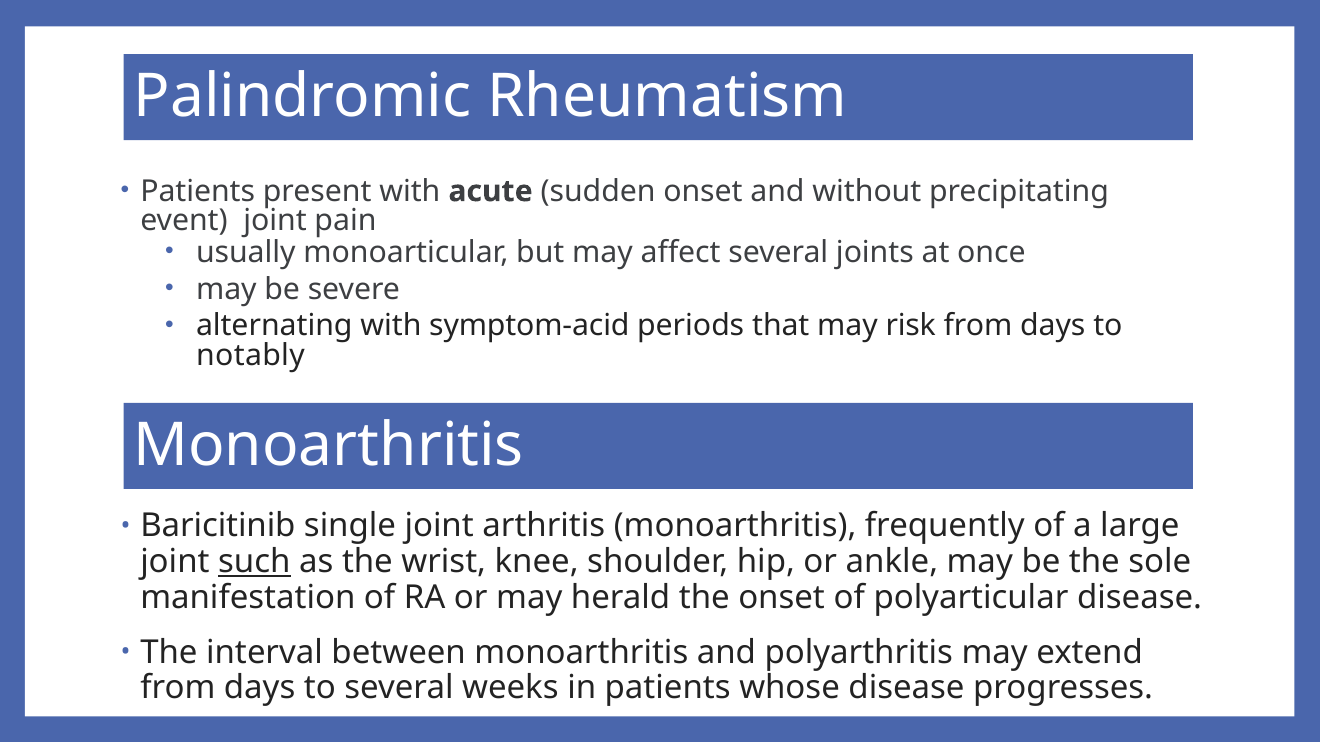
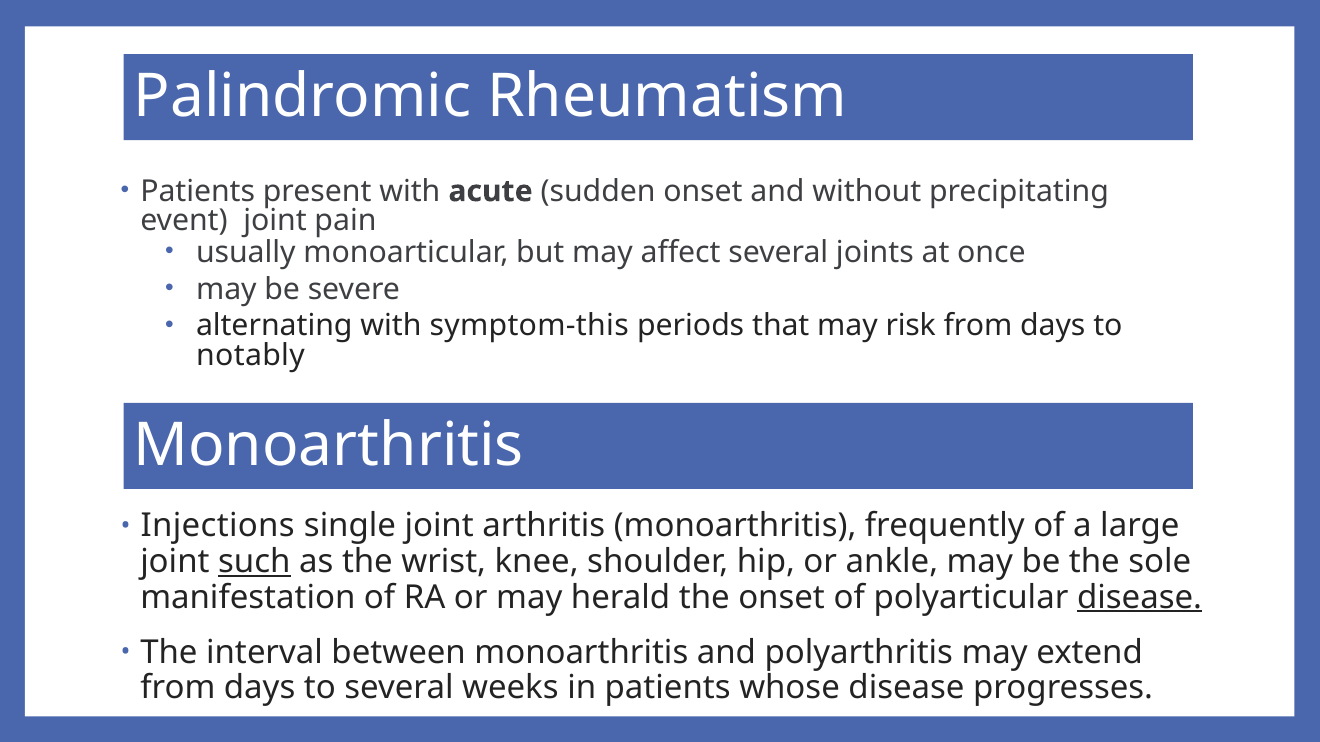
symptom-acid: symptom-acid -> symptom-this (529, 326)
Baricitinib: Baricitinib -> Injections (218, 526)
disease underline: none -> present (1140, 598)
